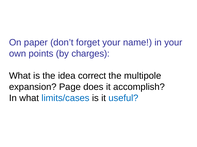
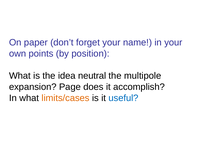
charges: charges -> position (91, 54)
correct: correct -> neutral (92, 76)
limits/cases colour: blue -> orange (66, 98)
